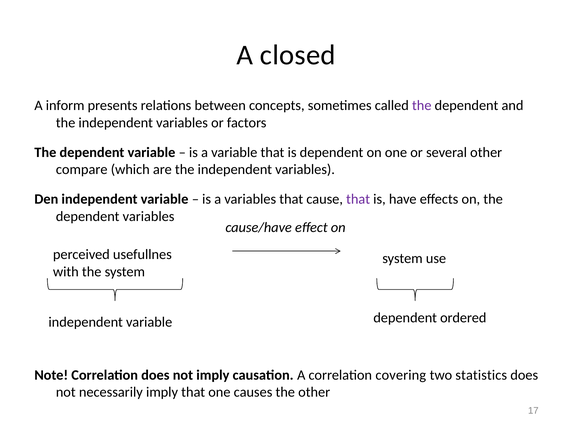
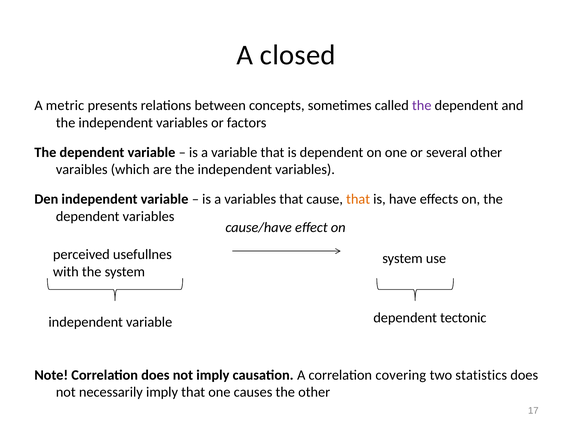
inform: inform -> metric (65, 105)
compare: compare -> varaibles (82, 169)
that colour: purple -> orange (358, 199)
ordered: ordered -> tectonic (463, 318)
